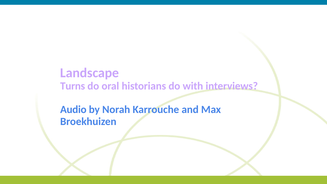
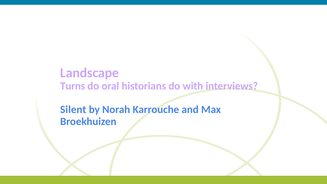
Audio: Audio -> Silent (73, 110)
